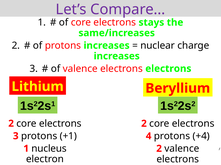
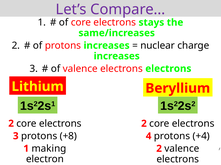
+1: +1 -> +8 (68, 137)
nucleus: nucleus -> making (49, 149)
